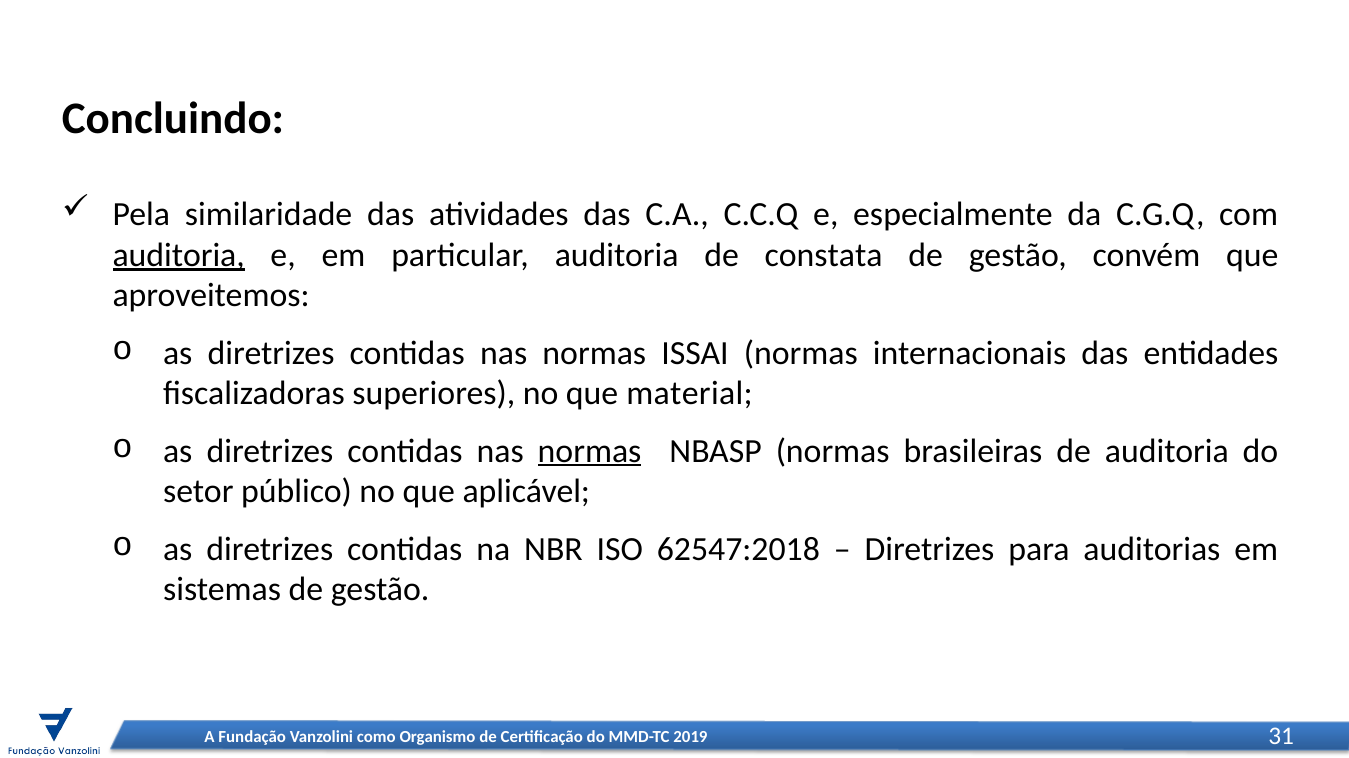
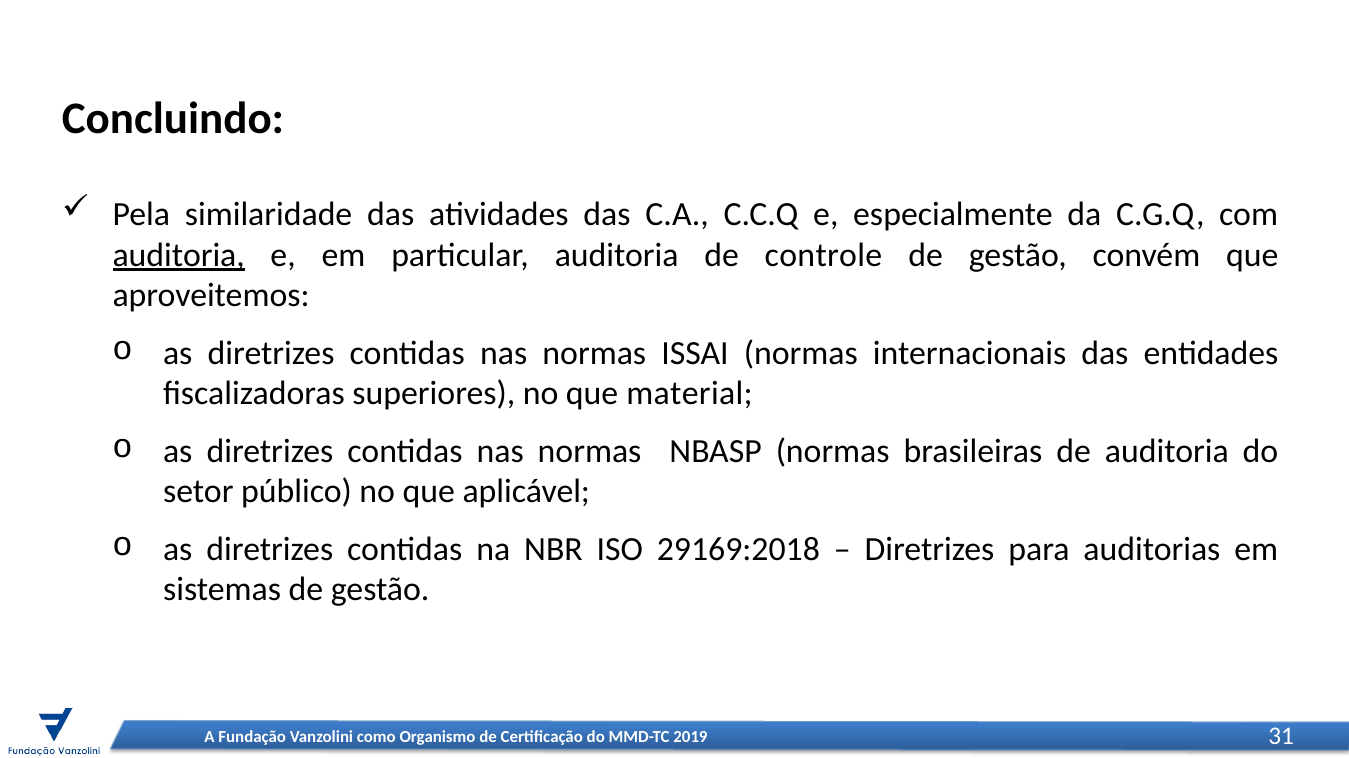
constata: constata -> controle (823, 255)
normas underline: present -> none (590, 451)
62547:2018: 62547:2018 -> 29169:2018 (738, 549)
